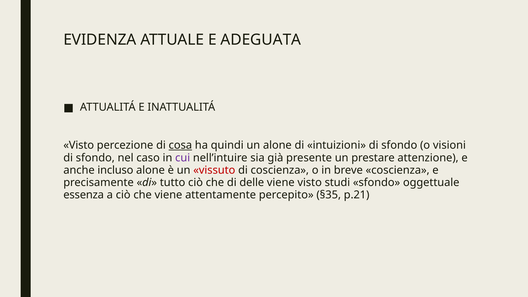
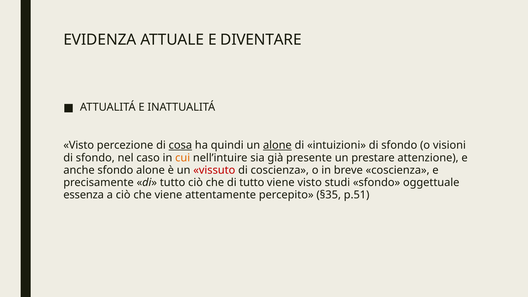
ADEGUATA: ADEGUATA -> DIVENTARE (261, 40)
alone underline: none -> present (277, 145)
cui colour: purple -> orange (183, 158)
anche incluso: incluso -> sfondo (115, 170)
che di delle: delle -> tutto (252, 183)
p.21: p.21 -> p.51 (357, 195)
